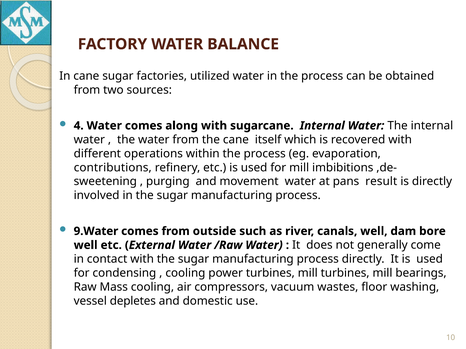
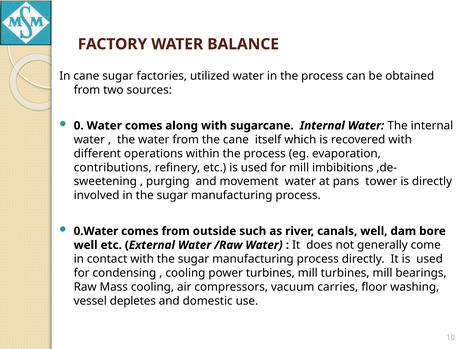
4: 4 -> 0 (79, 126)
result: result -> tower (381, 182)
9.Water: 9.Water -> 0.Water (96, 231)
wastes: wastes -> carries (338, 287)
